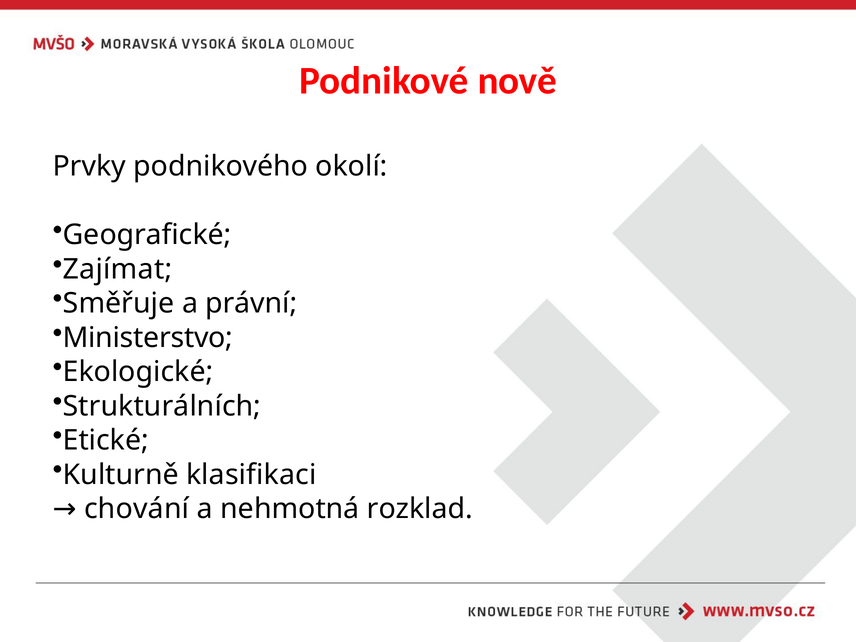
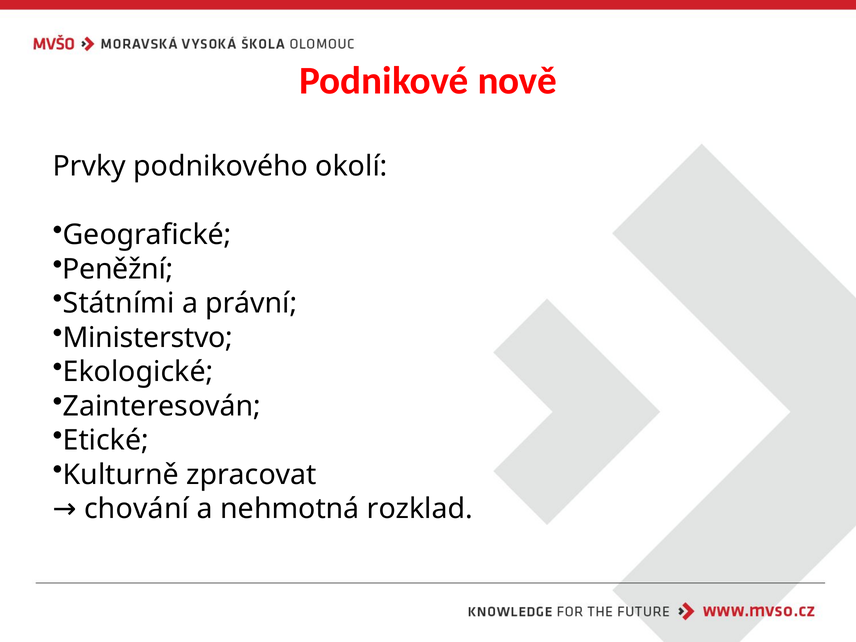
Zajímat: Zajímat -> Peněžní (118, 269)
Směřuje: Směřuje -> Státními (119, 304)
Strukturálních: Strukturálních -> Zainteresován (162, 406)
klasifikaci: klasifikaci -> zpracovat (251, 475)
